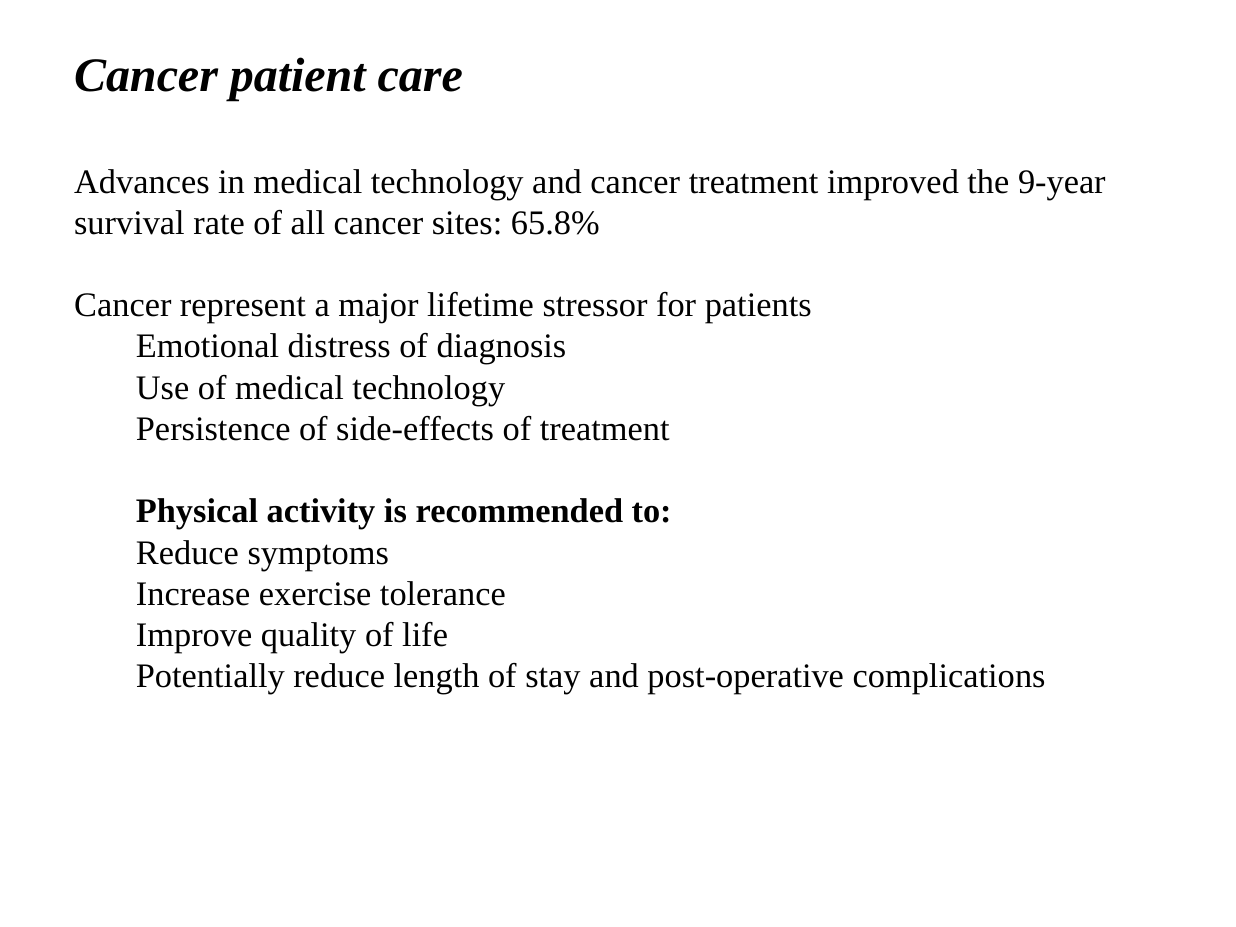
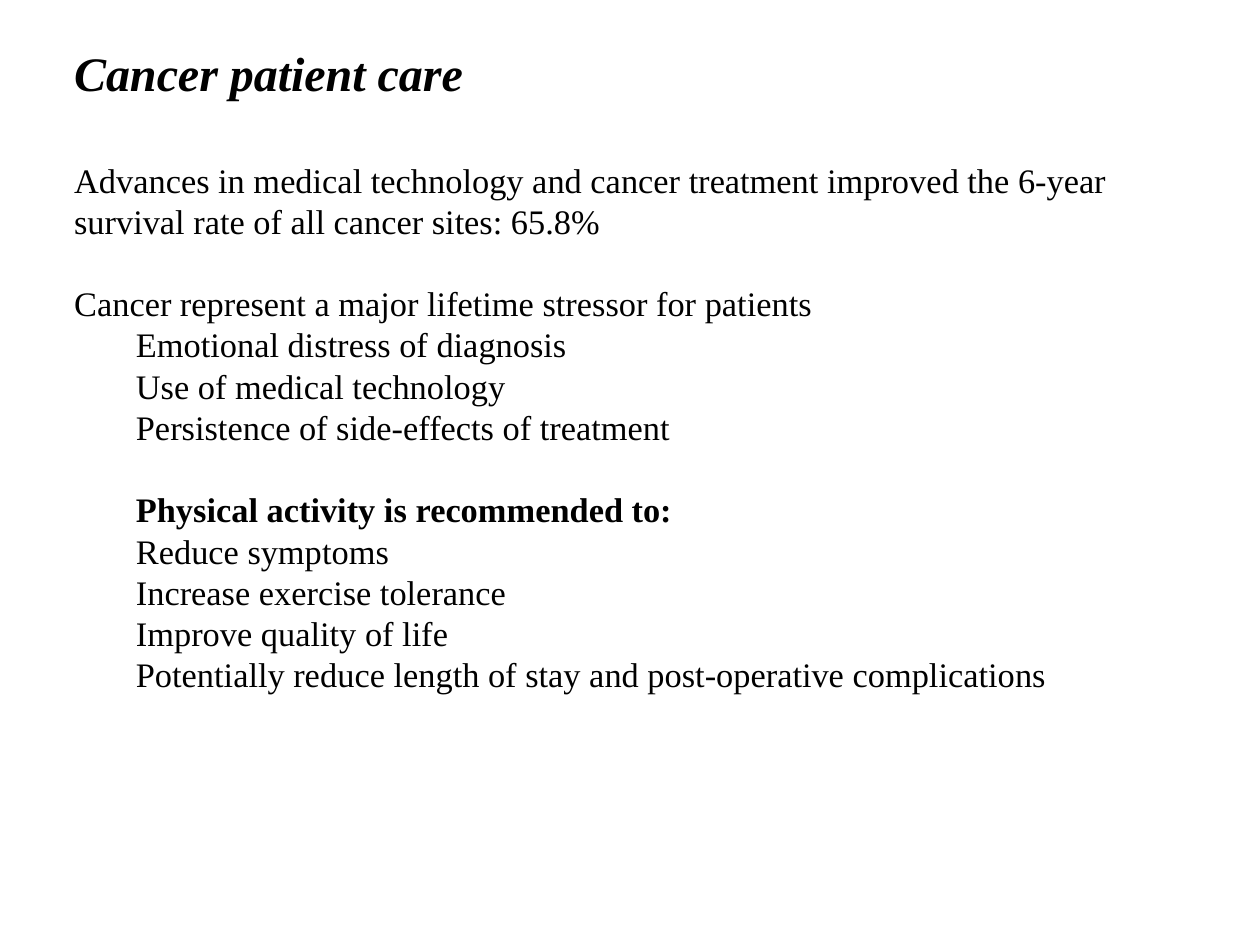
9-year: 9-year -> 6-year (1062, 182)
